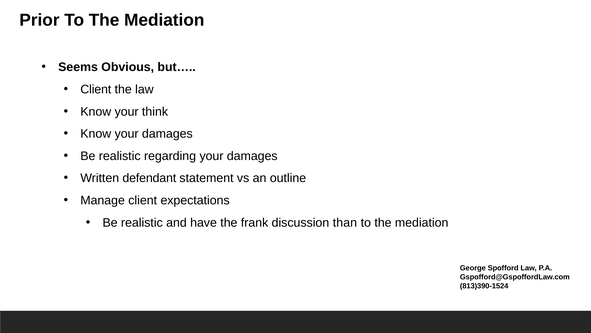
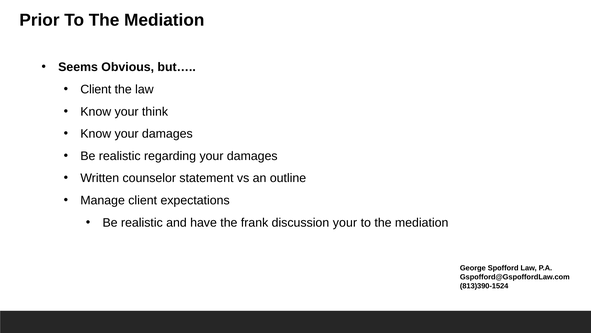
defendant: defendant -> counselor (149, 178)
discussion than: than -> your (345, 222)
